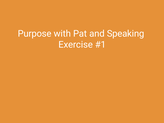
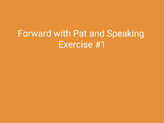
Purpose: Purpose -> Forward (35, 34)
